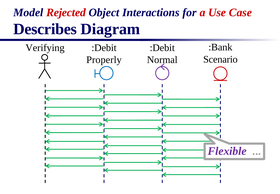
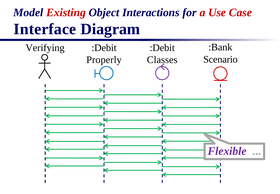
Rejected: Rejected -> Existing (66, 12)
Describes: Describes -> Interface (45, 29)
Normal: Normal -> Classes (162, 60)
